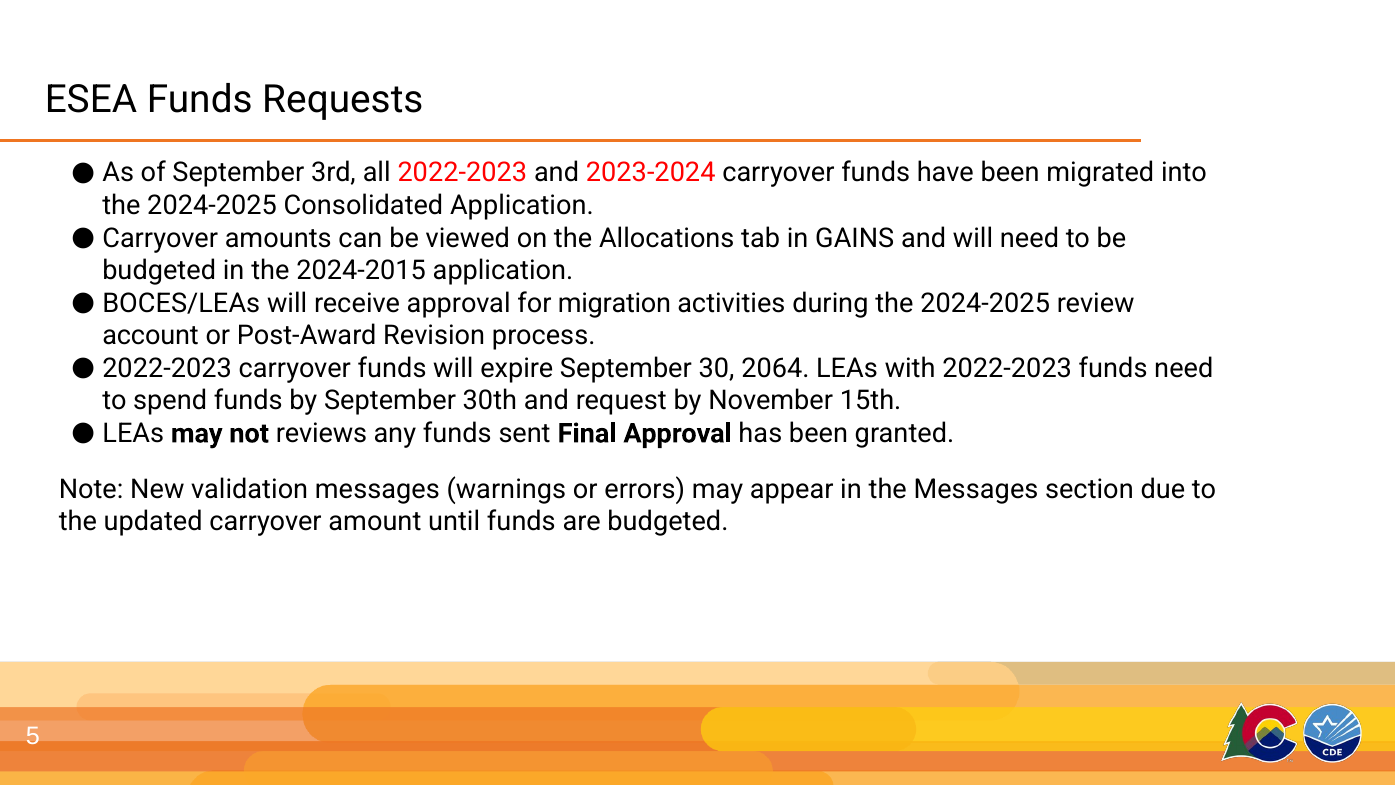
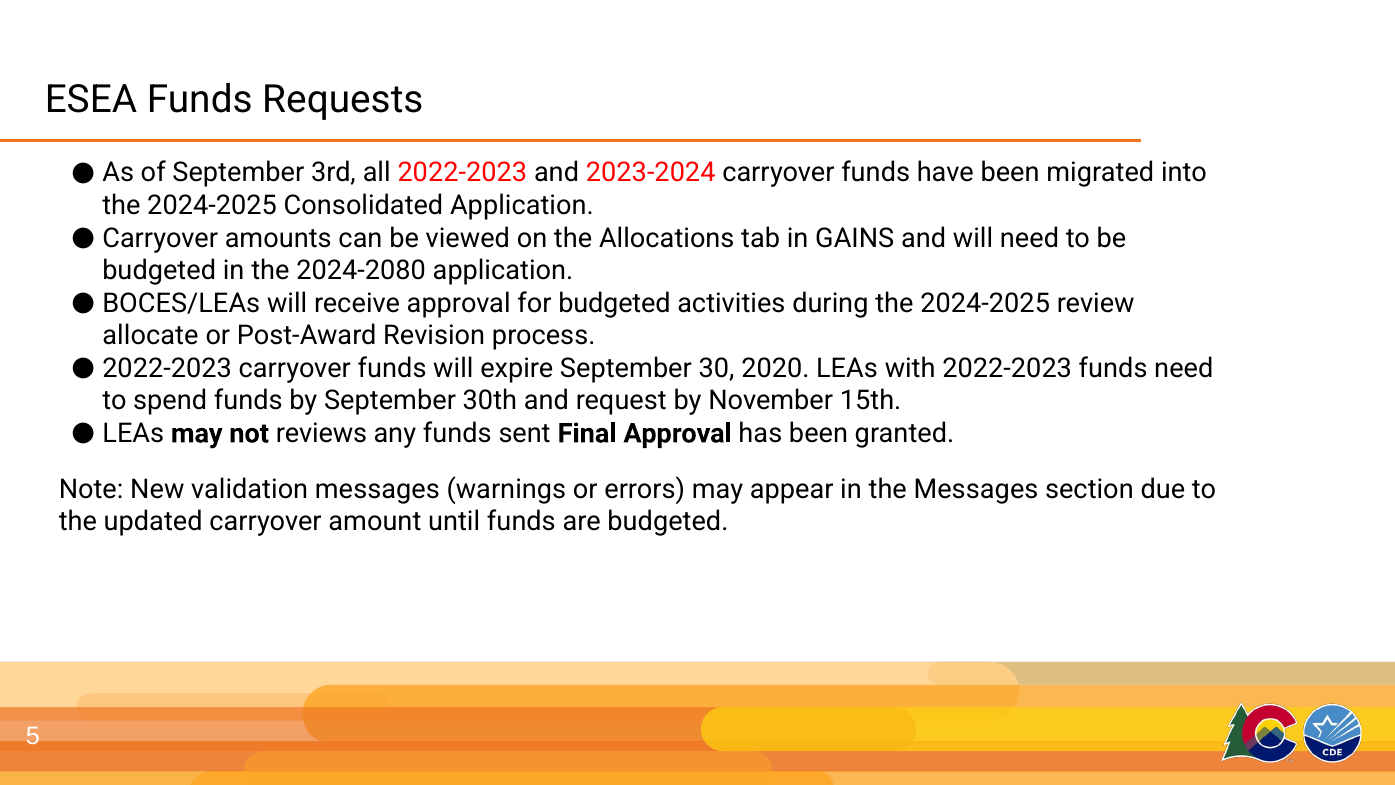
2024-2015: 2024-2015 -> 2024-2080 (361, 271)
for migration: migration -> budgeted (614, 303)
account: account -> allocate (150, 336)
2064: 2064 -> 2020 (775, 368)
